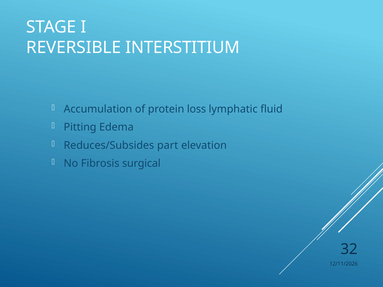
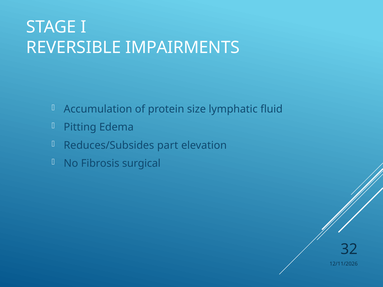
INTERSTITIUM: INTERSTITIUM -> IMPAIRMENTS (183, 47)
loss: loss -> size (196, 109)
